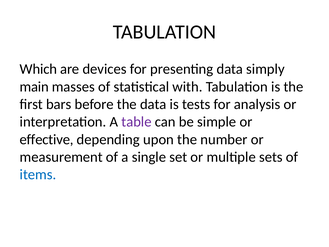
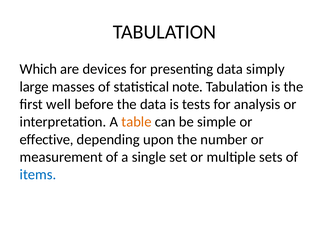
main: main -> large (34, 87)
with: with -> note (188, 87)
bars: bars -> well (59, 104)
table colour: purple -> orange (137, 122)
